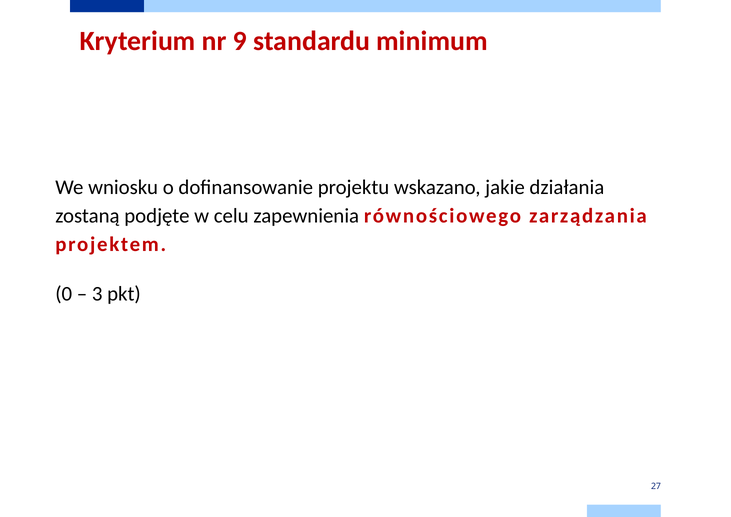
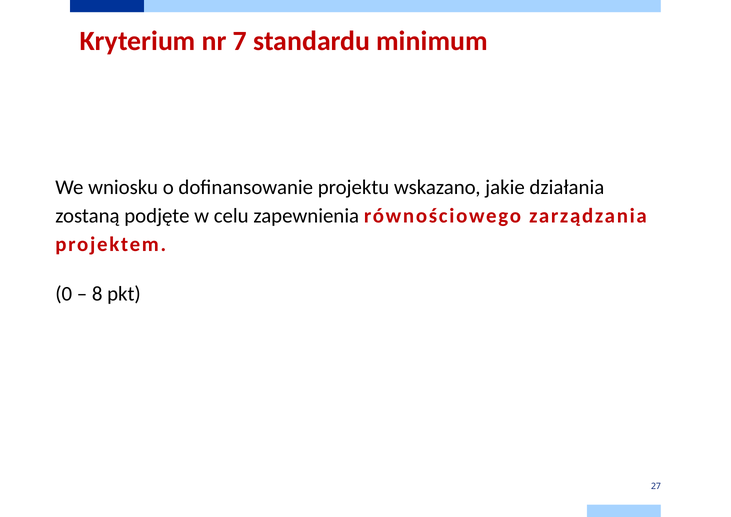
9: 9 -> 7 (240, 41)
3: 3 -> 8 (97, 294)
